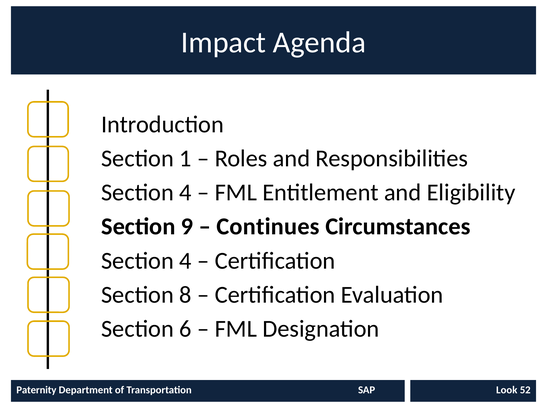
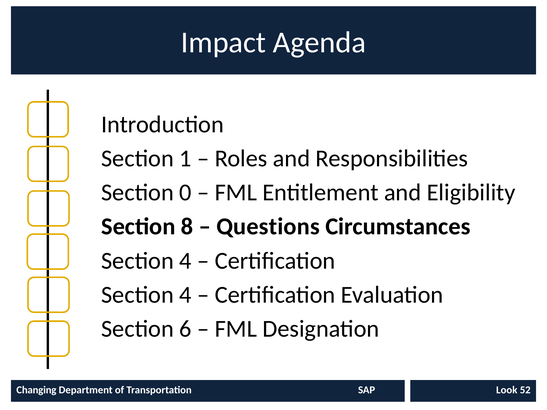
4: 4 -> 0 (185, 193)
9: 9 -> 8 (187, 227)
Continues: Continues -> Questions (268, 227)
8: 8 -> 4 (185, 295)
Paternity: Paternity -> Changing (36, 390)
